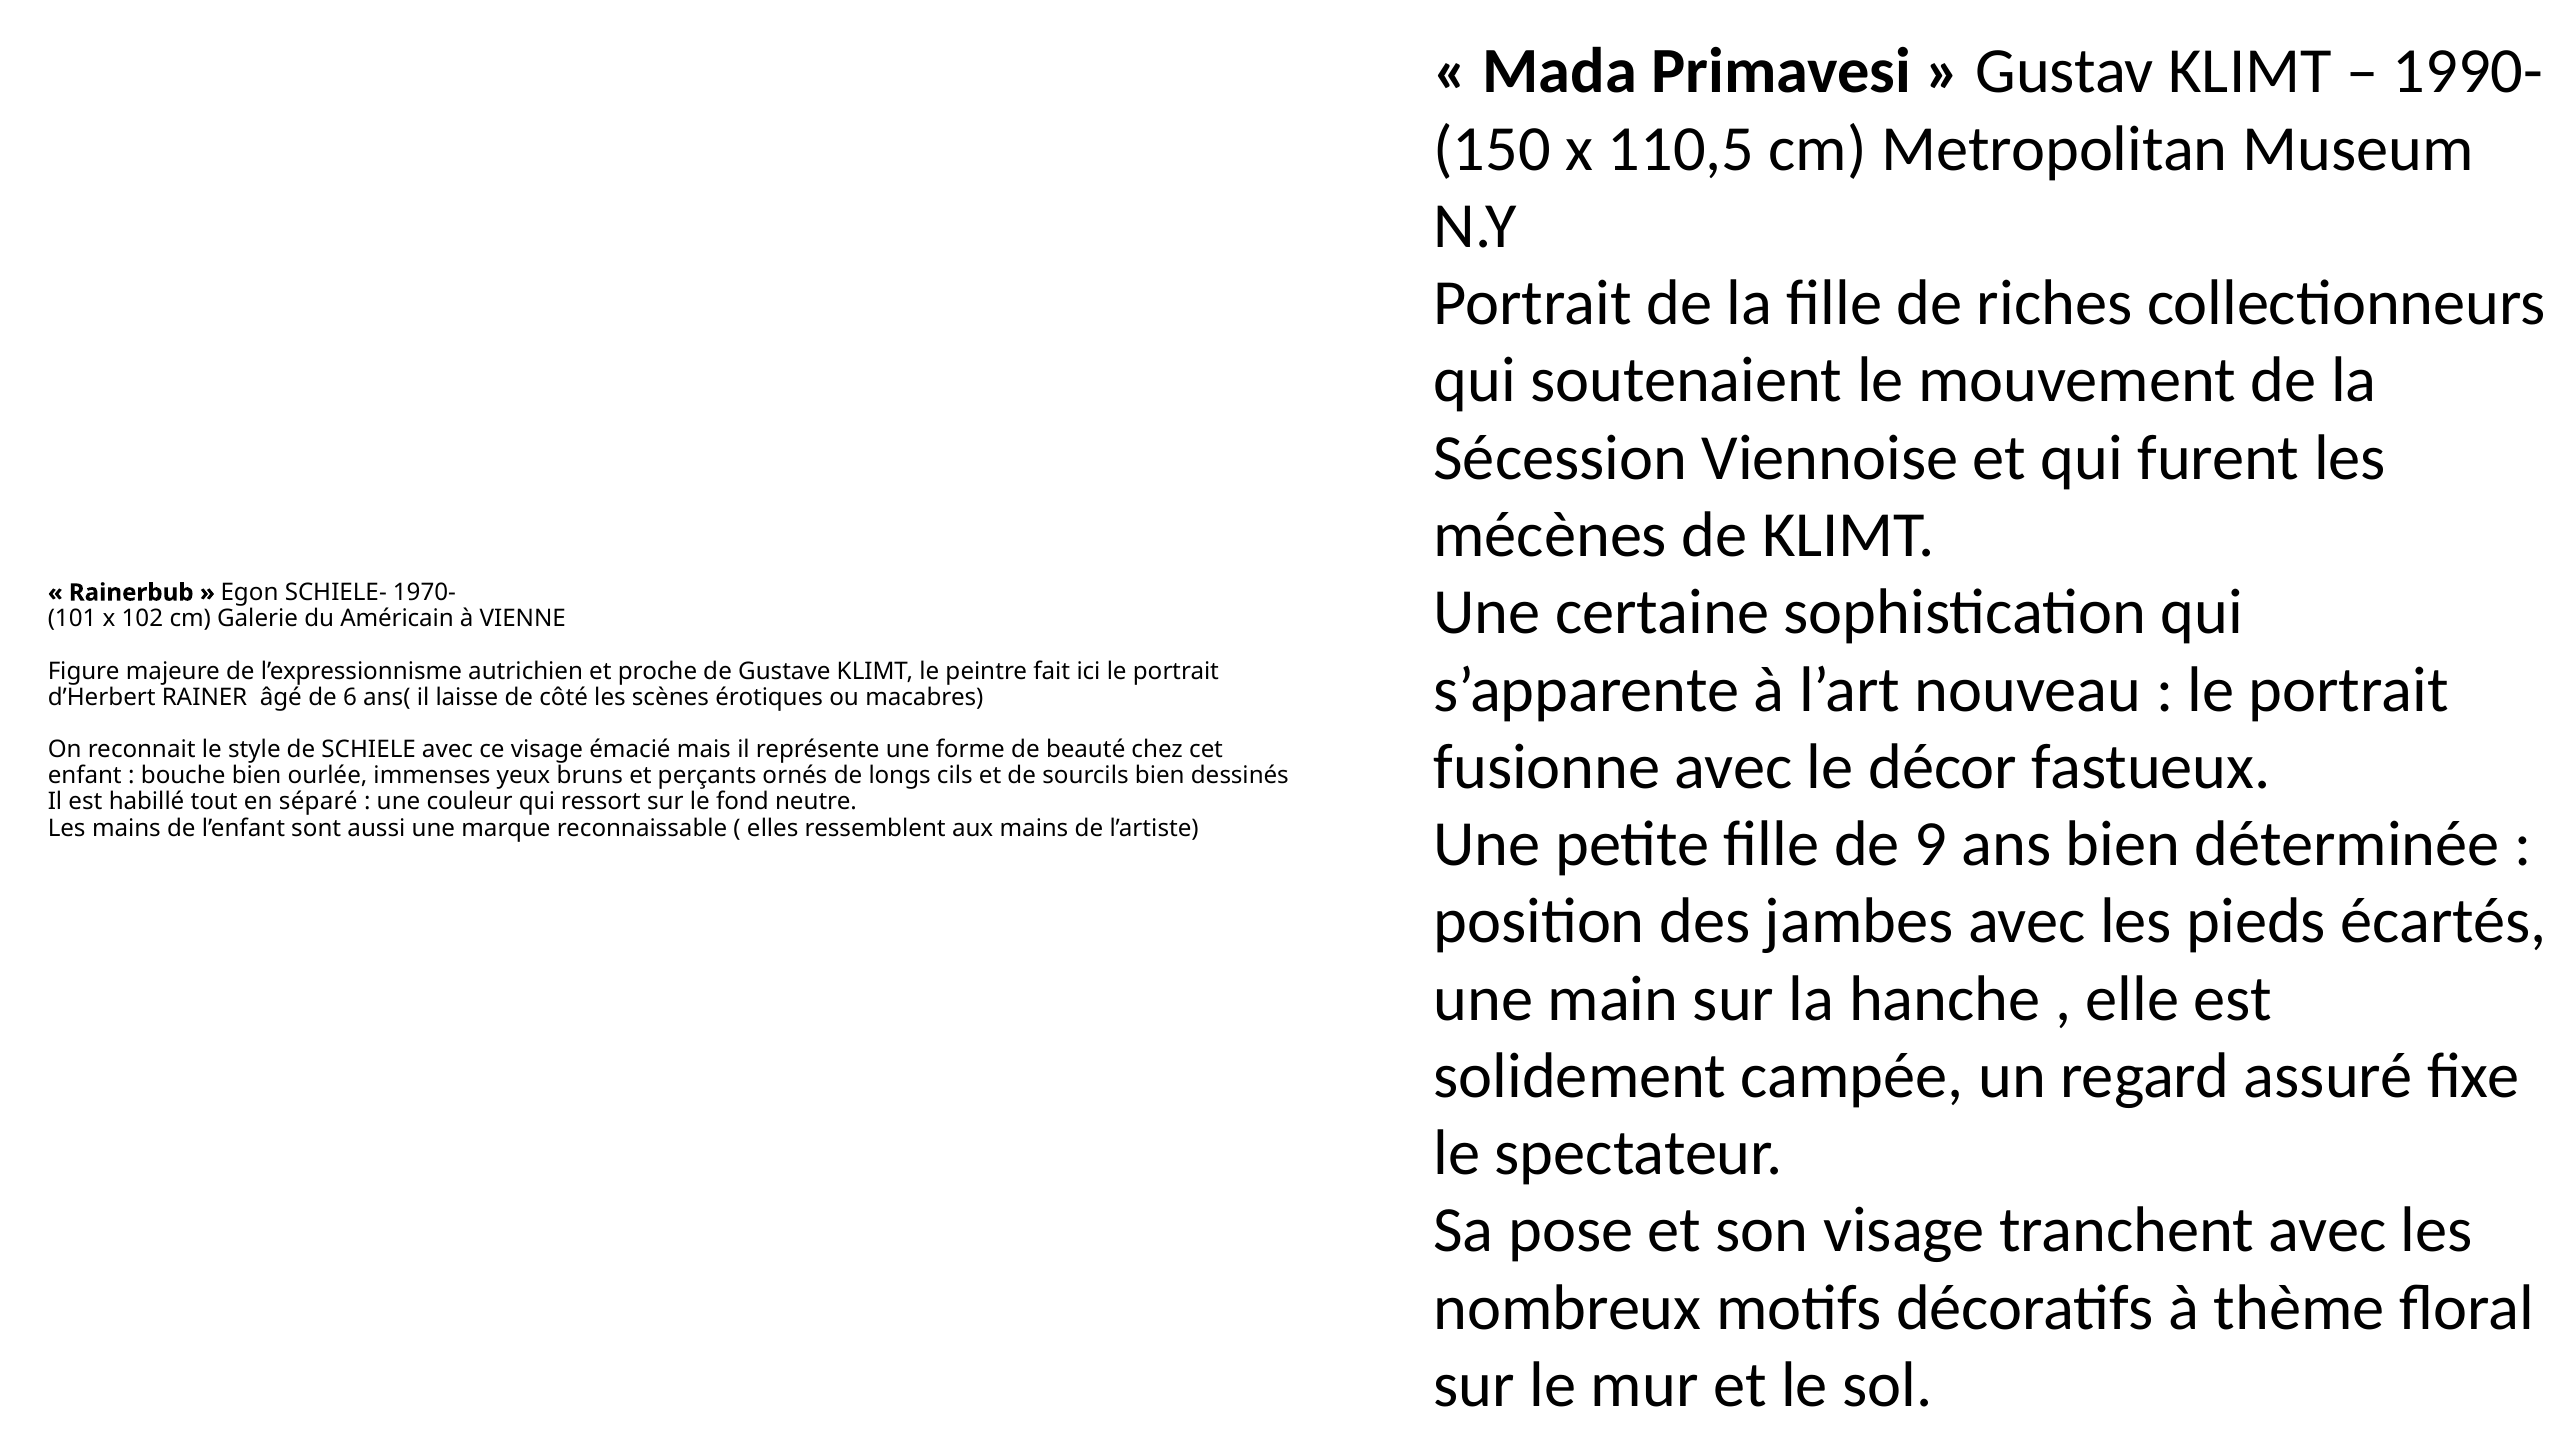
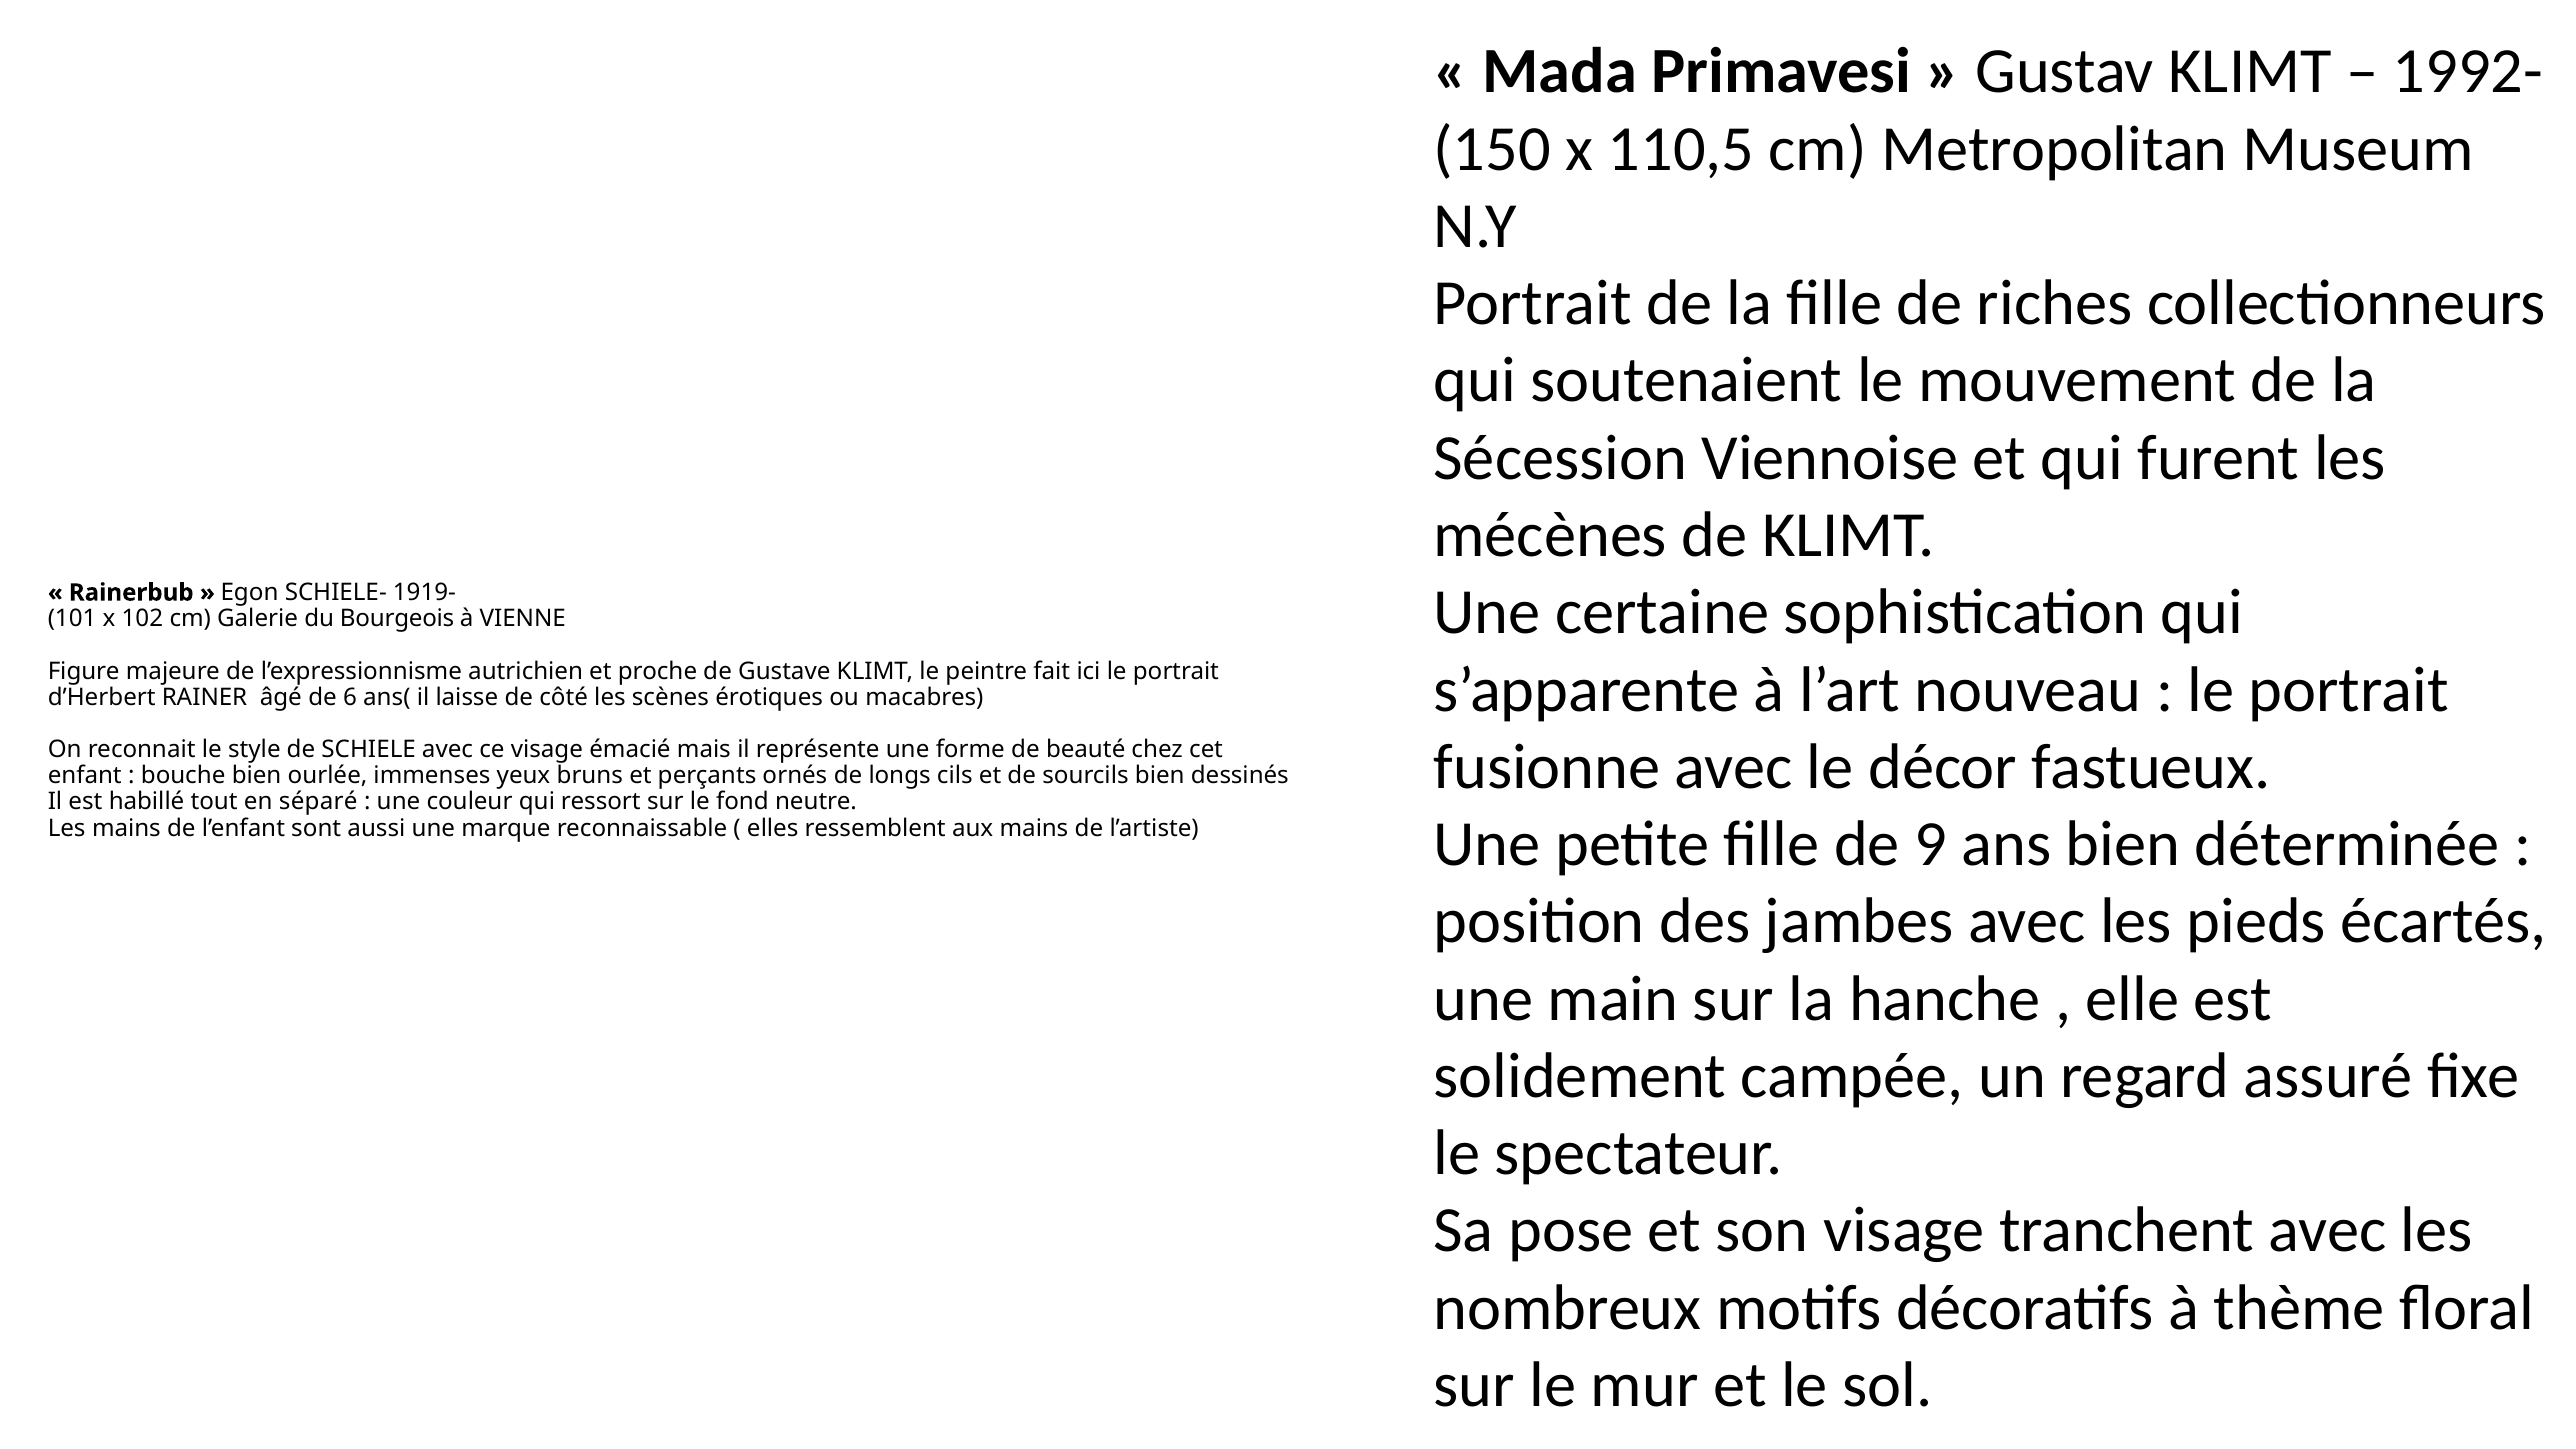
1990-: 1990- -> 1992- (2468, 72)
1970-: 1970- -> 1919- (424, 593)
Américain: Américain -> Bourgeois (397, 619)
